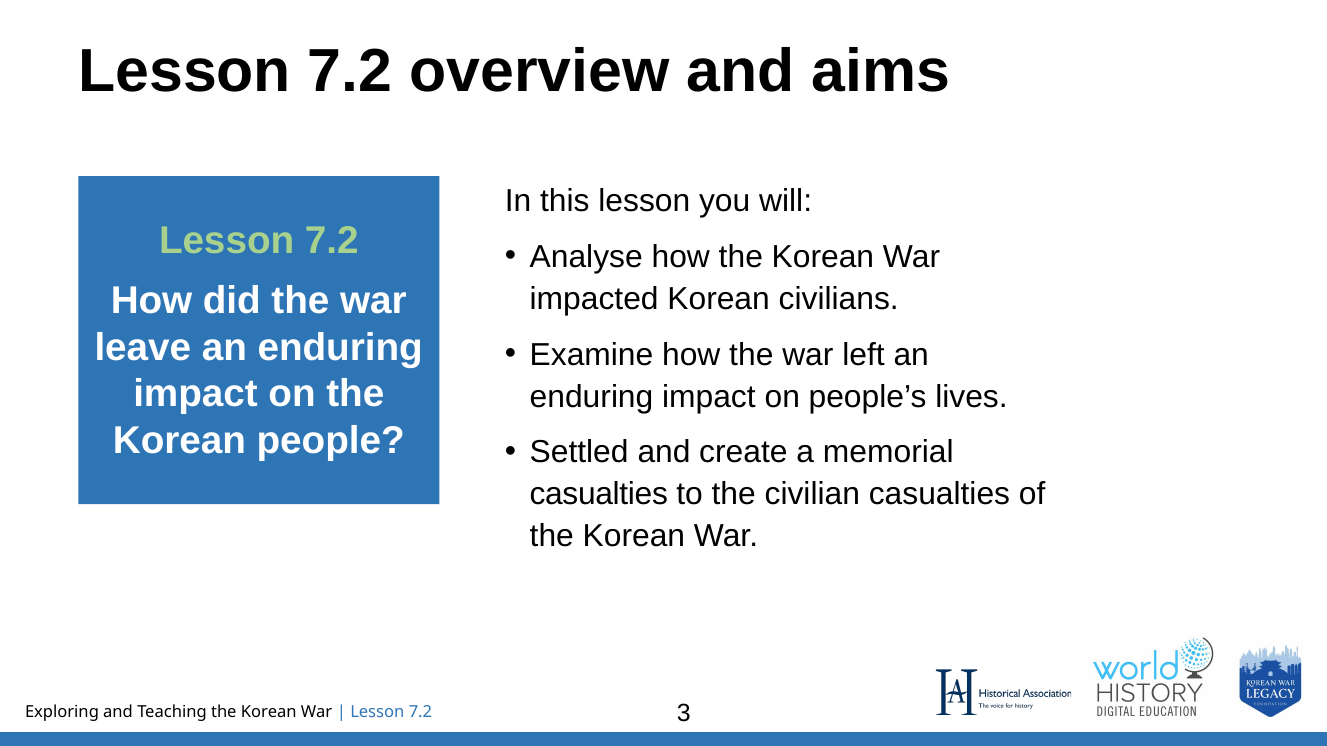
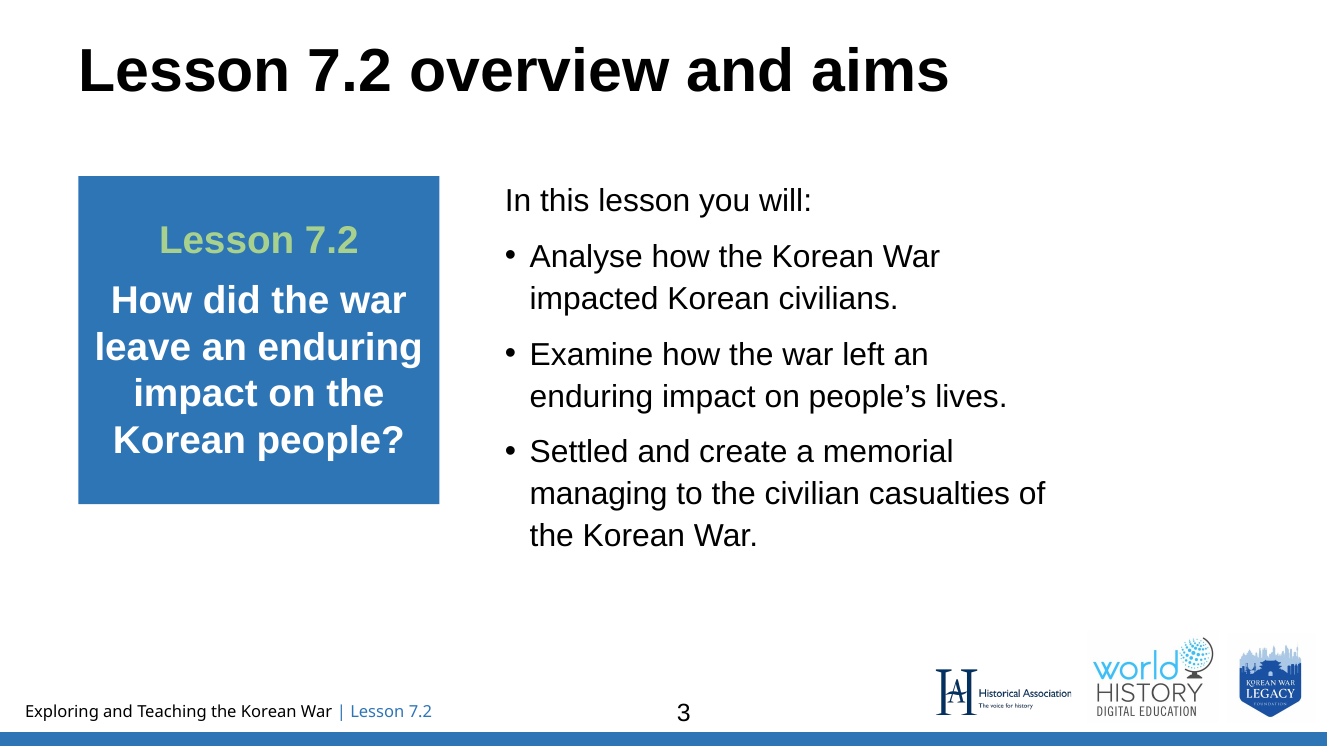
casualties: casualties -> managing (599, 494)
